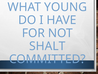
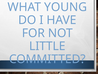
SHALT: SHALT -> LITTLE (47, 46)
